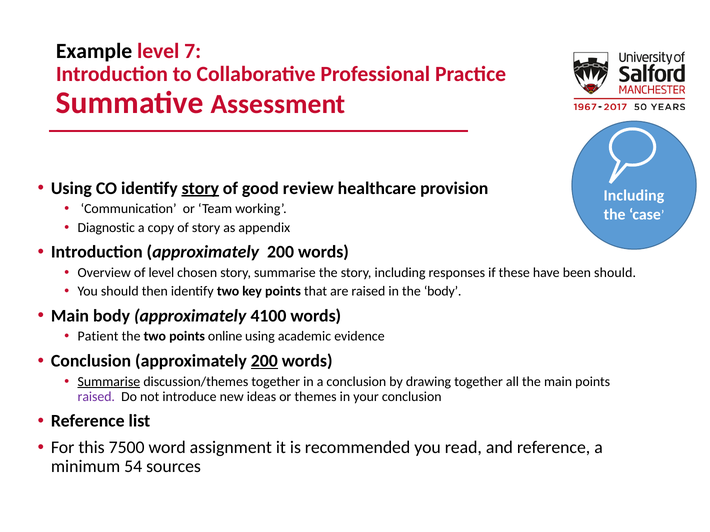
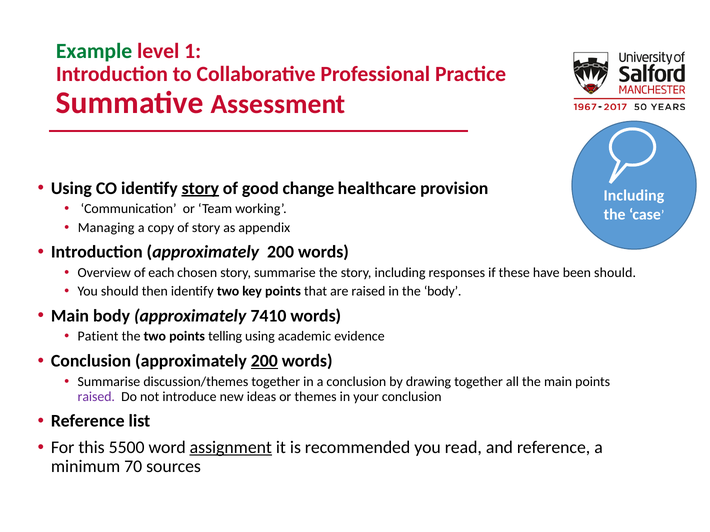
Example colour: black -> green (94, 51)
7: 7 -> 1 (193, 51)
review: review -> change (308, 188)
Diagnostic: Diagnostic -> Managing (106, 228)
of level: level -> each (161, 273)
4100: 4100 -> 7410 (268, 316)
online: online -> telling (225, 337)
Summarise underline: present -> none (109, 382)
7500: 7500 -> 5500 (127, 448)
assignment underline: none -> present (231, 448)
54: 54 -> 70 (133, 467)
